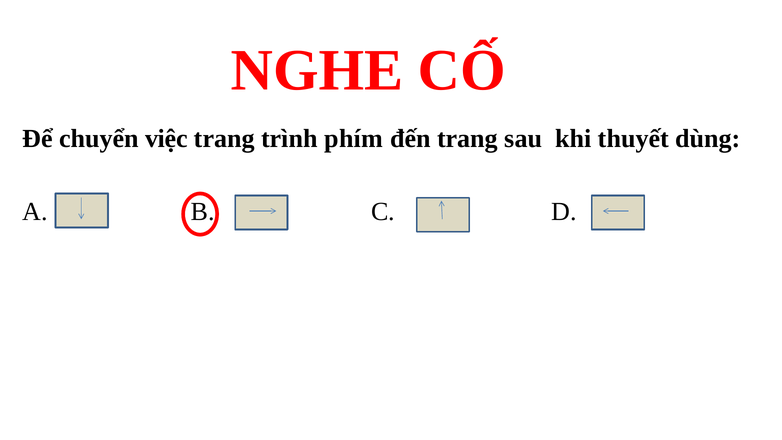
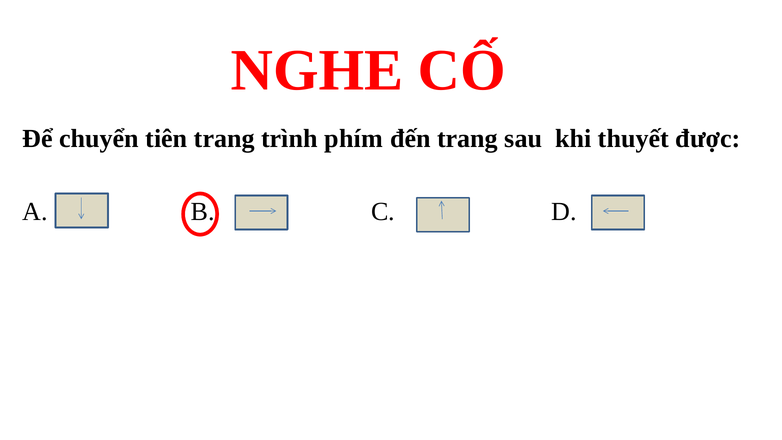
việc: việc -> tiên (166, 139)
dùng: dùng -> được (708, 139)
